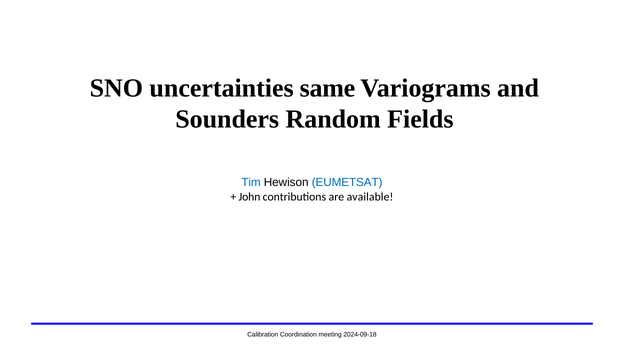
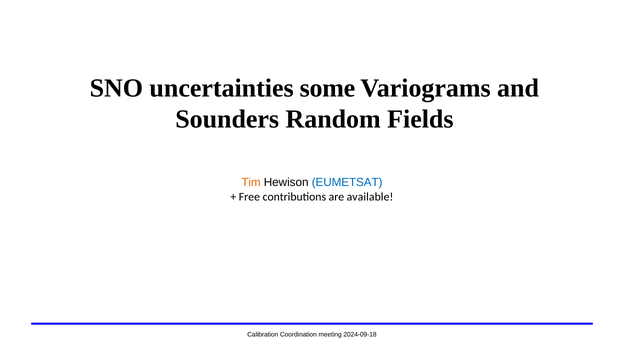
same: same -> some (327, 88)
Tim colour: blue -> orange (251, 183)
John: John -> Free (249, 197)
